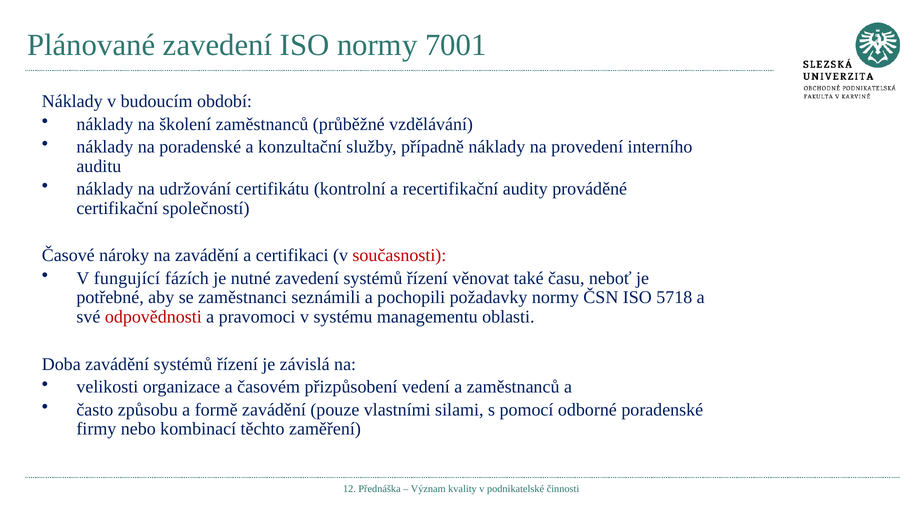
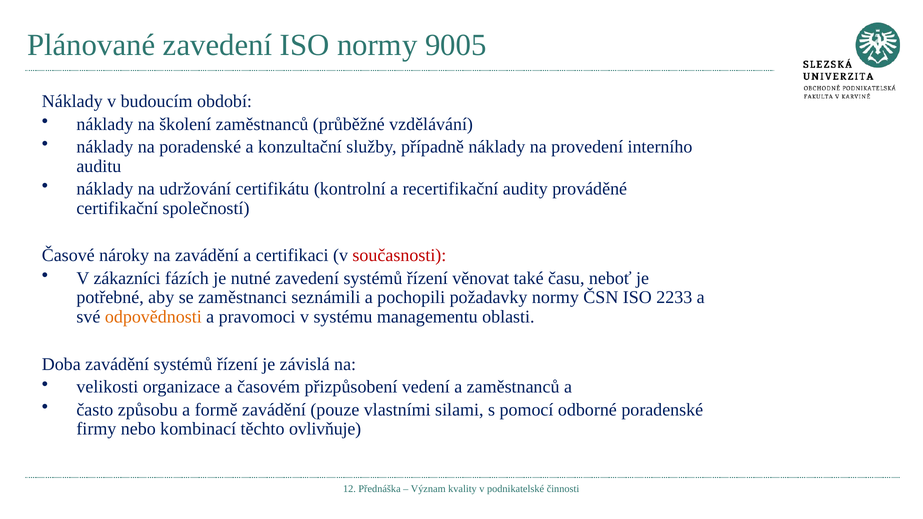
7001: 7001 -> 9005 (456, 45)
fungující: fungující -> zákazníci (127, 278)
5718: 5718 -> 2233 (674, 298)
odpovědnosti colour: red -> orange (153, 317)
zaměření: zaměření -> ovlivňuje (325, 429)
